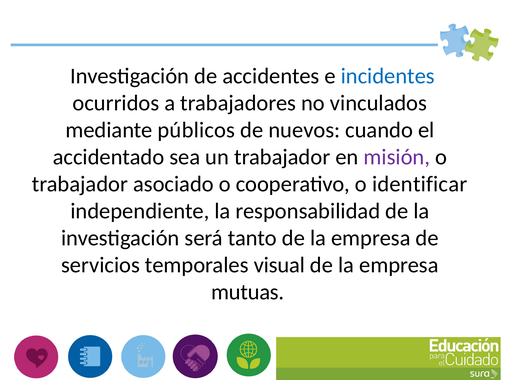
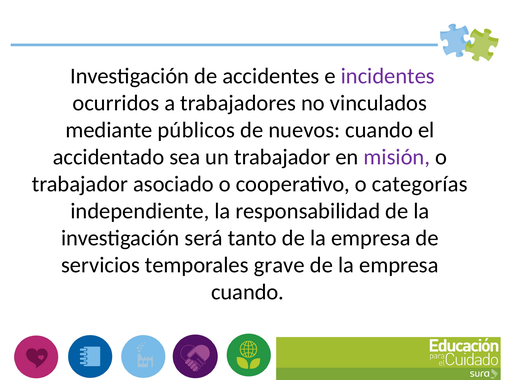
incidentes colour: blue -> purple (388, 76)
identificar: identificar -> categorías (420, 184)
visual: visual -> grave (279, 265)
mutuas: mutuas -> cuando (248, 292)
